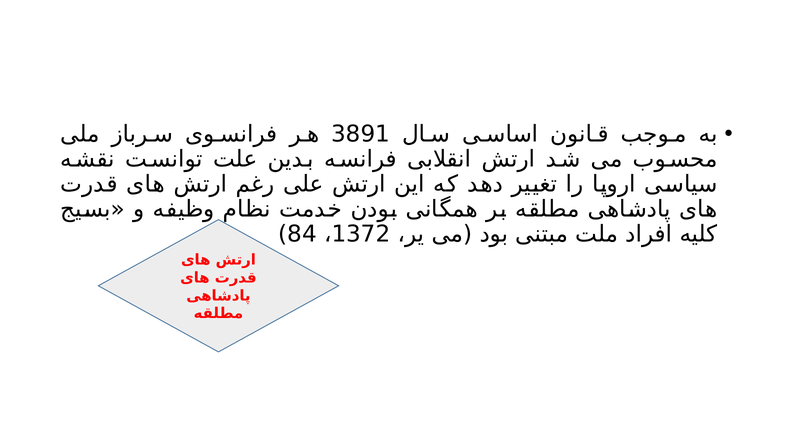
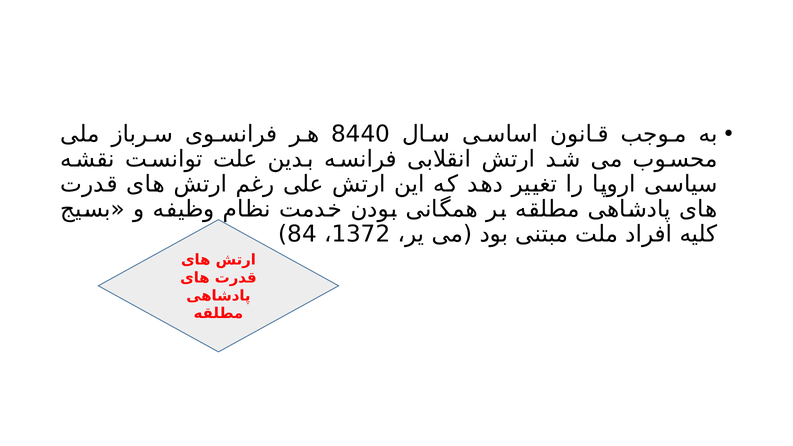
3891: 3891 -> 8440 (361, 134)
